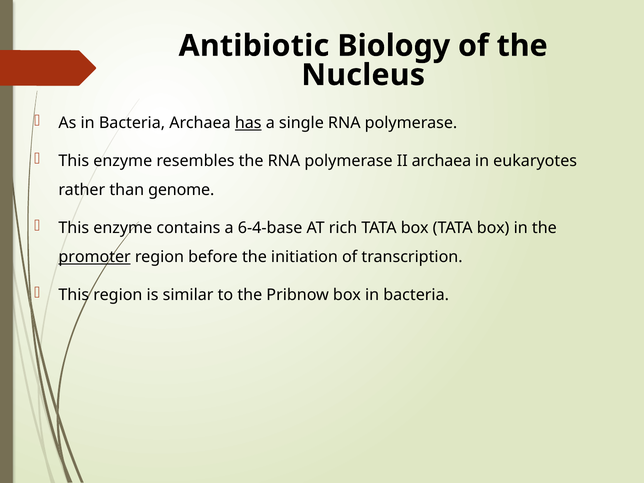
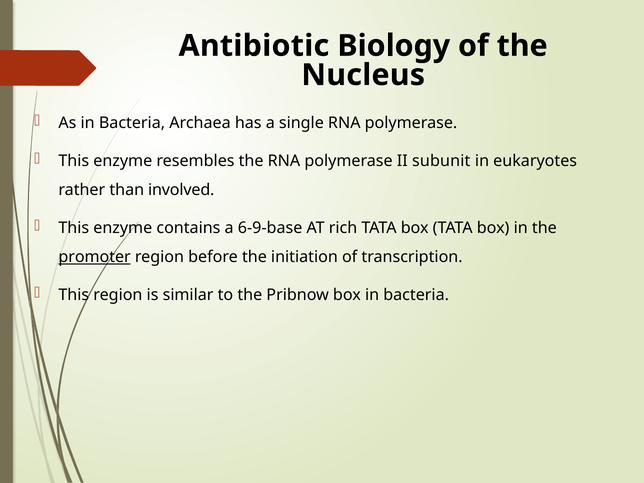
has underline: present -> none (248, 123)
II archaea: archaea -> subunit (441, 161)
genome: genome -> involved (181, 190)
6-4-base: 6-4-base -> 6-9-base (270, 228)
